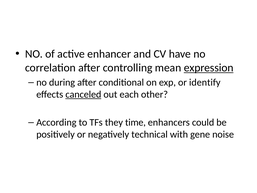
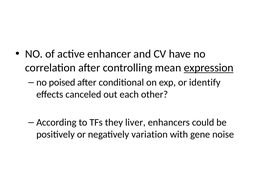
during: during -> poised (62, 82)
canceled underline: present -> none (83, 94)
time: time -> liver (135, 122)
technical: technical -> variation (150, 134)
